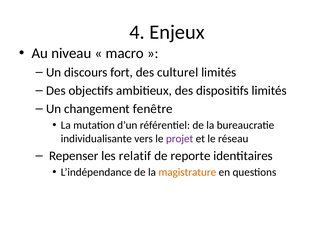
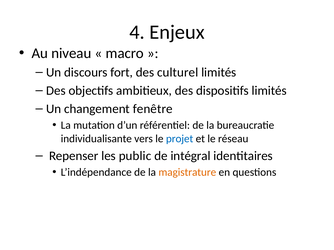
projet colour: purple -> blue (180, 139)
relatif: relatif -> public (135, 156)
reporte: reporte -> intégral (191, 156)
